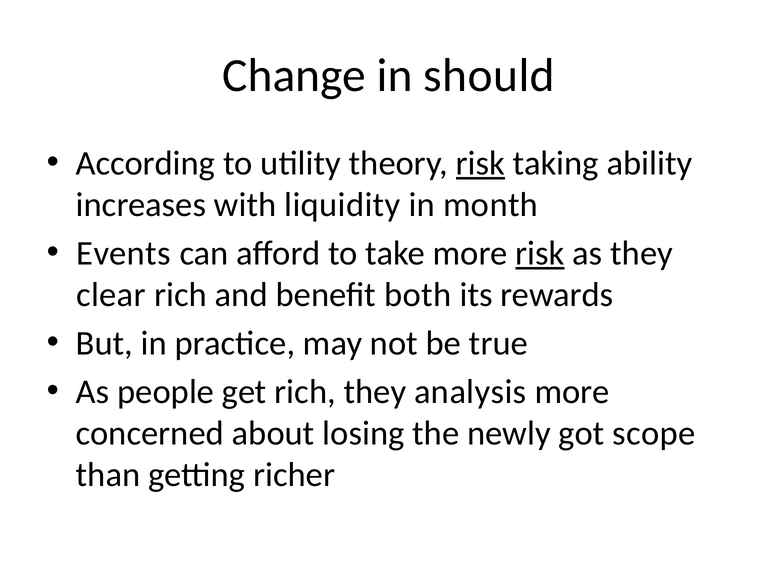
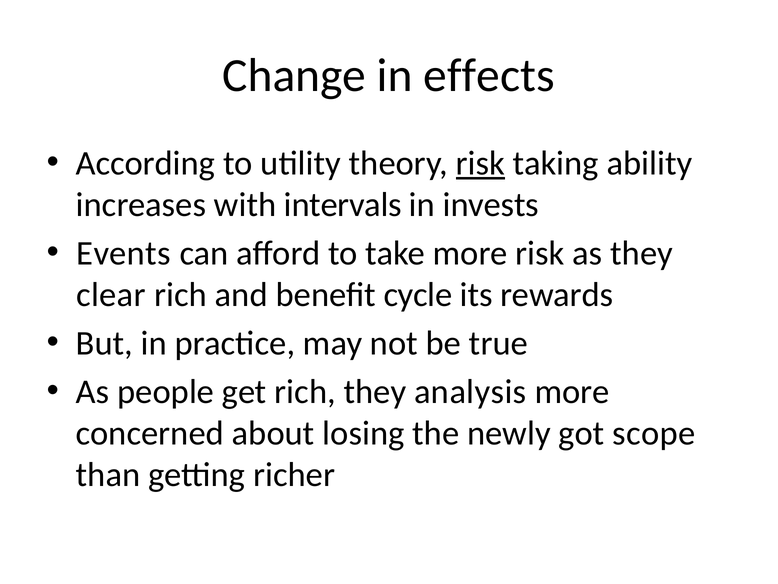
should: should -> effects (489, 75)
liquidity: liquidity -> intervals (343, 205)
month: month -> invests (491, 205)
risk underline: present -> none (540, 253)
both: both -> cycle (418, 295)
